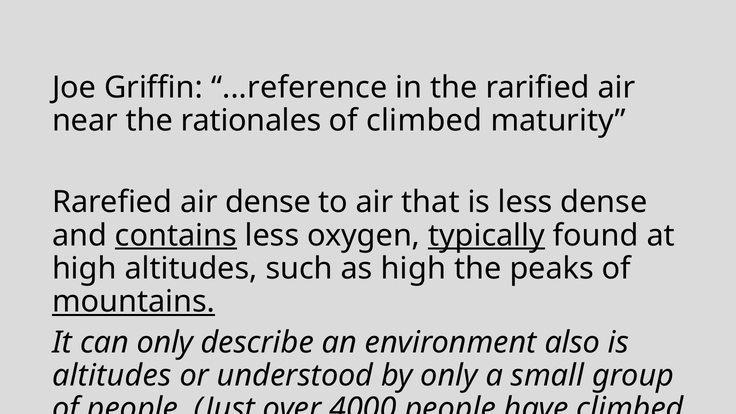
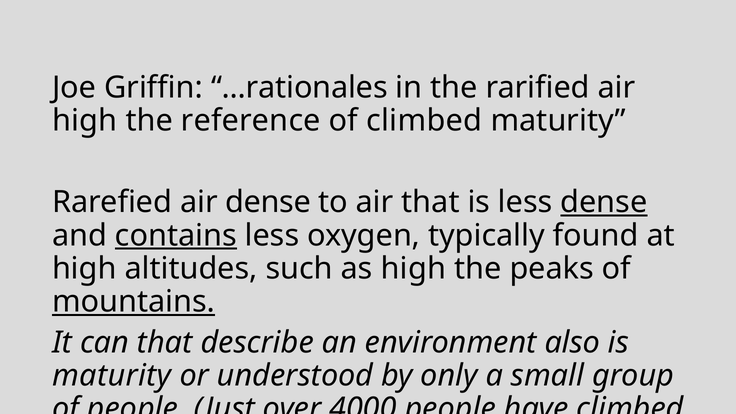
...reference: ...reference -> ...rationales (299, 88)
near: near -> high (85, 121)
rationales: rationales -> reference (251, 121)
dense underline: none -> present (604, 202)
typically underline: present -> none (486, 235)
can only: only -> that (165, 343)
altitudes: altitudes -> maturity (112, 376)
